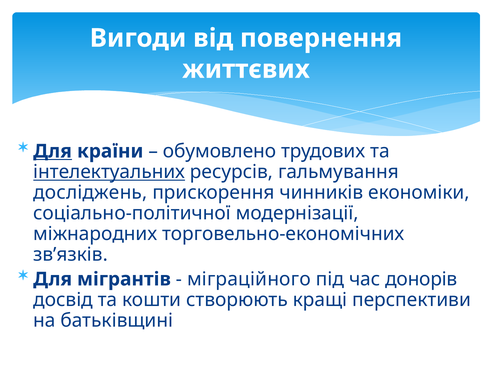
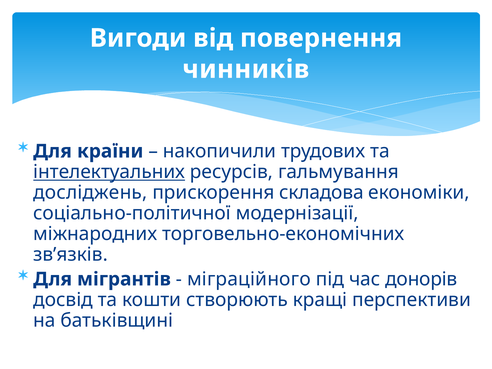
життєвих: життєвих -> чинників (246, 69)
Для underline: present -> none (53, 151)
обумовлено: обумовлено -> накопичили (220, 151)
чинників: чинників -> складова (321, 193)
